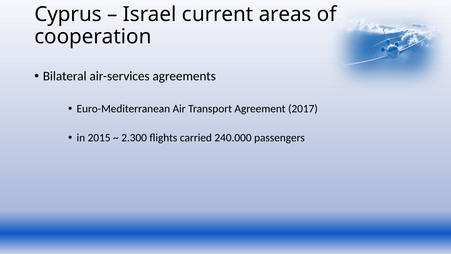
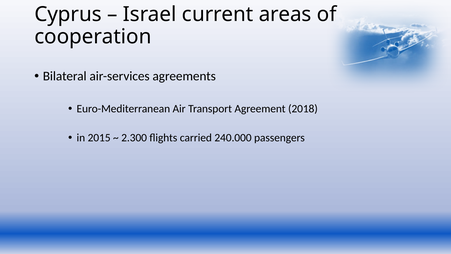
2017: 2017 -> 2018 (303, 109)
